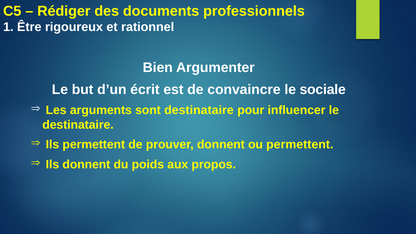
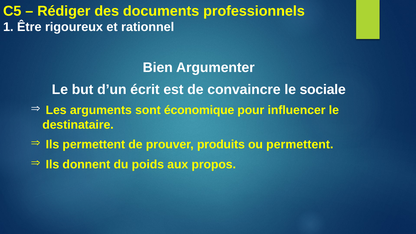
sont destinataire: destinataire -> économique (199, 110)
prouver donnent: donnent -> produits (221, 145)
